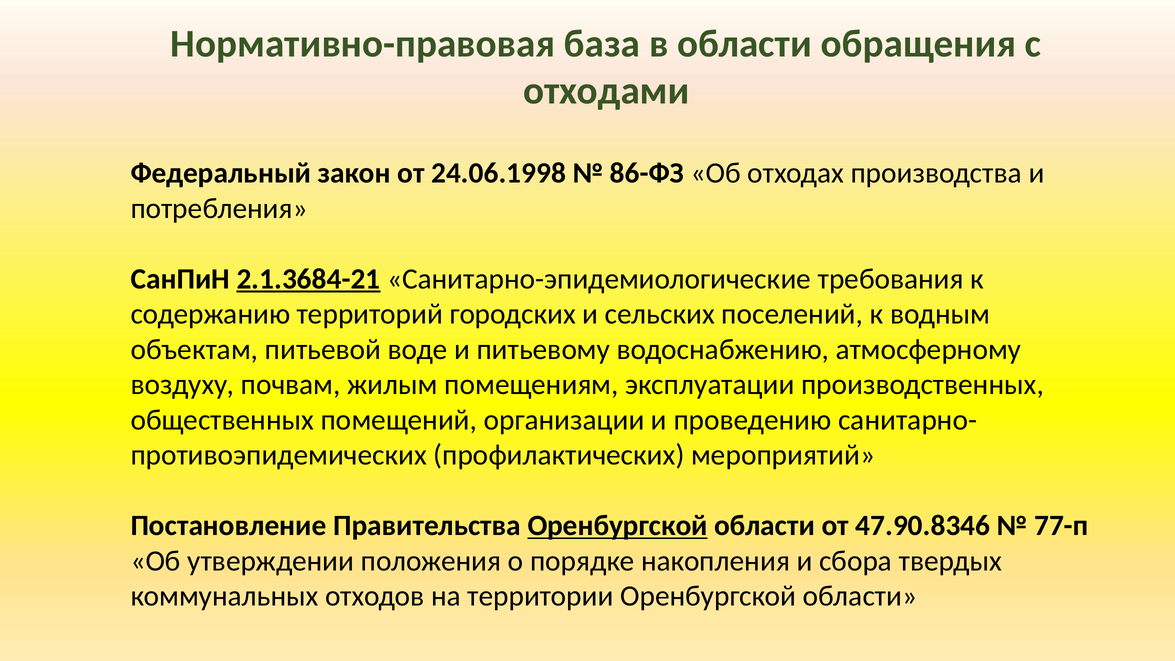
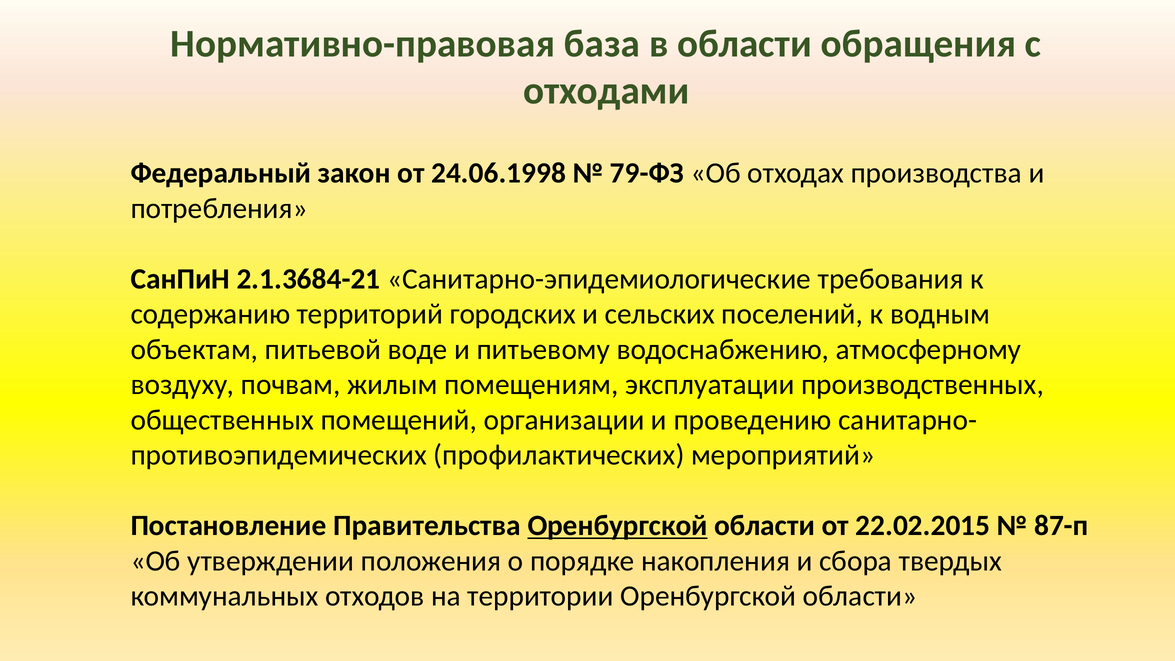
86-ФЗ: 86-ФЗ -> 79-ФЗ (647, 173)
2.1.3684-21 underline: present -> none (308, 279)
47.90.8346: 47.90.8346 -> 22.02.2015 (923, 526)
77-п: 77-п -> 87-п (1061, 526)
